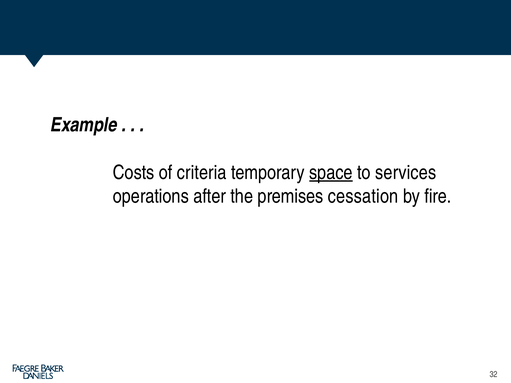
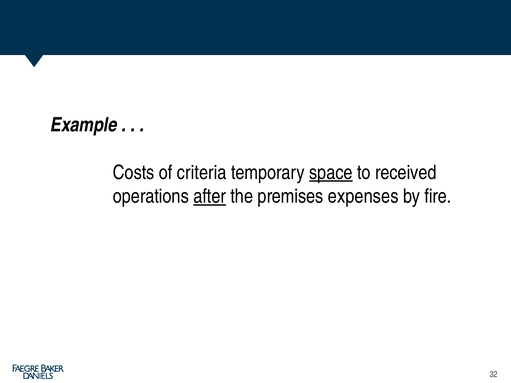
services: services -> received (406, 173)
after underline: none -> present (210, 196)
cessation: cessation -> expenses (363, 196)
